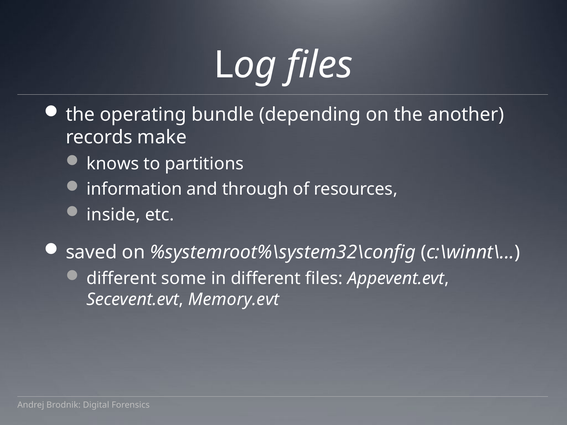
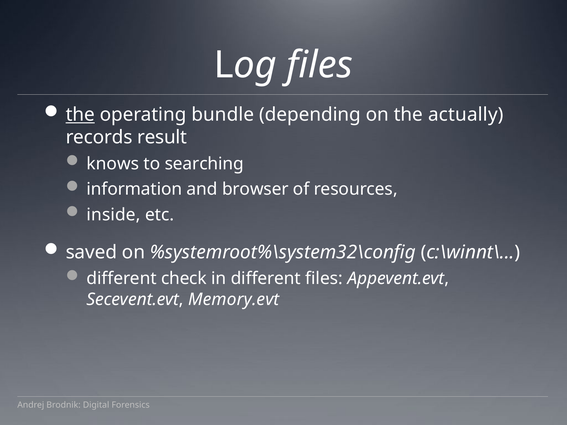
the underline: none -> present (80, 115)
another: another -> actually (466, 115)
make: make -> result (162, 137)
partitions: partitions -> searching (204, 164)
through: through -> browser (255, 189)
some: some -> check (184, 279)
